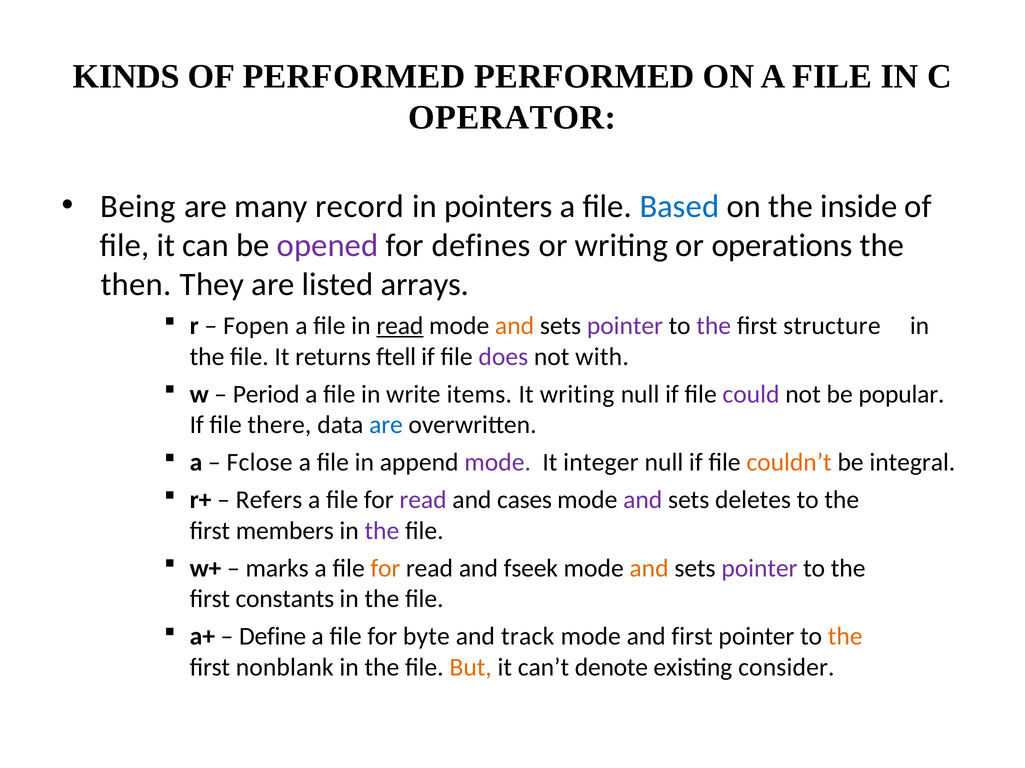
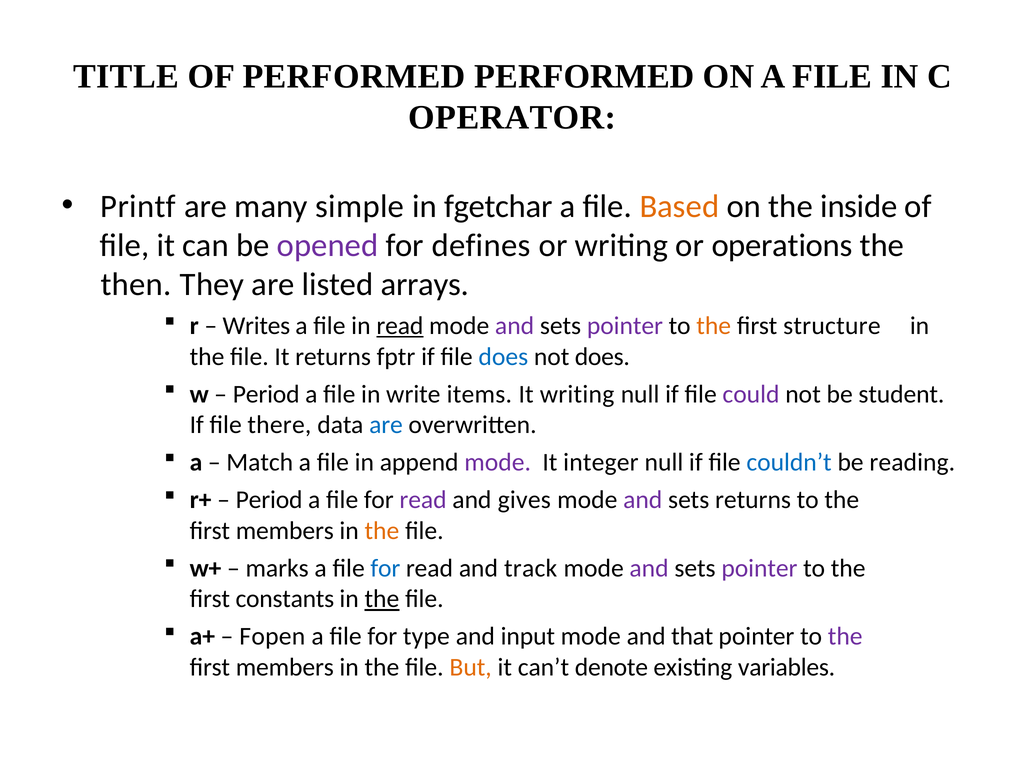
KINDS: KINDS -> TITLE (126, 77)
Being: Being -> Printf (138, 206)
record: record -> simple (360, 206)
pointers: pointers -> fgetchar (498, 206)
Based colour: blue -> orange (679, 206)
Fopen: Fopen -> Writes (256, 326)
and colour: orange -> purple (515, 326)
the colour: purple -> orange (714, 326)
ftell: ftell -> fptr (396, 357)
does colour: purple -> blue (503, 357)
not with: with -> does (602, 357)
popular: popular -> student (901, 395)
Fclose: Fclose -> Match (260, 463)
couldn’t colour: orange -> blue (789, 463)
integral: integral -> reading (912, 463)
Refers: Refers -> Period (269, 500)
cases: cases -> gives (524, 500)
sets deletes: deletes -> returns (753, 500)
the colour: purple -> orange (382, 531)
for colour: orange -> blue (385, 569)
fseek: fseek -> track (531, 569)
and colour: orange -> purple (649, 569)
the underline: none -> present (382, 600)
Define: Define -> Fopen (272, 637)
byte: byte -> type (426, 637)
track: track -> input (528, 637)
and first: first -> that (692, 637)
the colour: orange -> purple (845, 637)
nonblank: nonblank -> members (285, 668)
consider: consider -> variables (787, 668)
